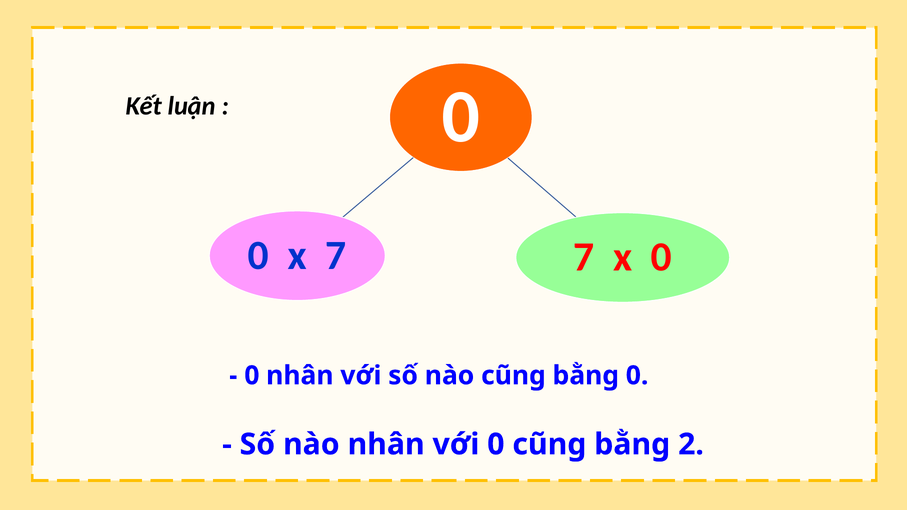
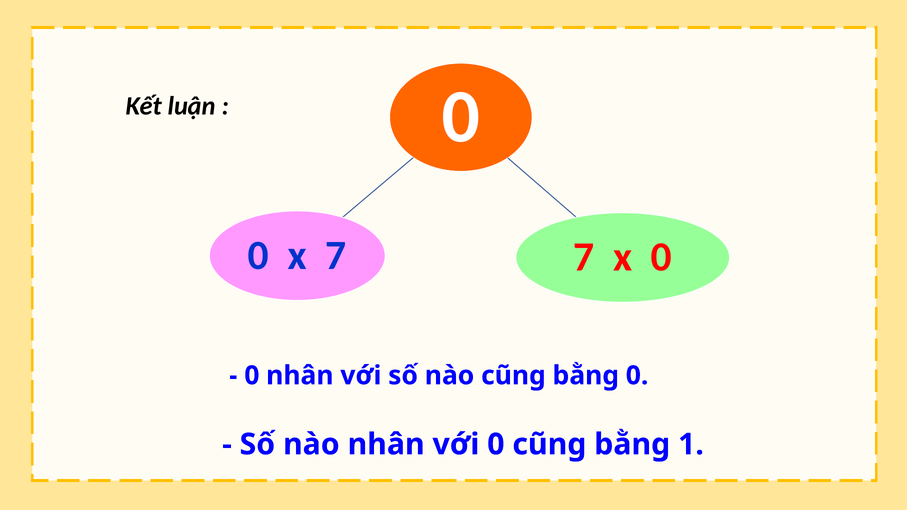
2: 2 -> 1 (691, 445)
